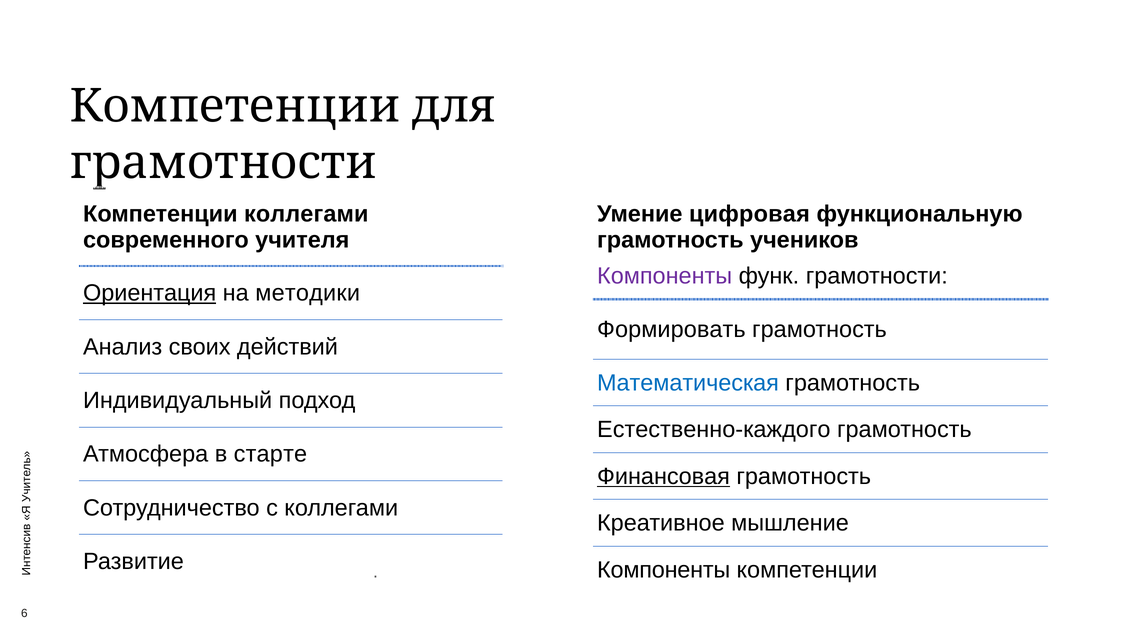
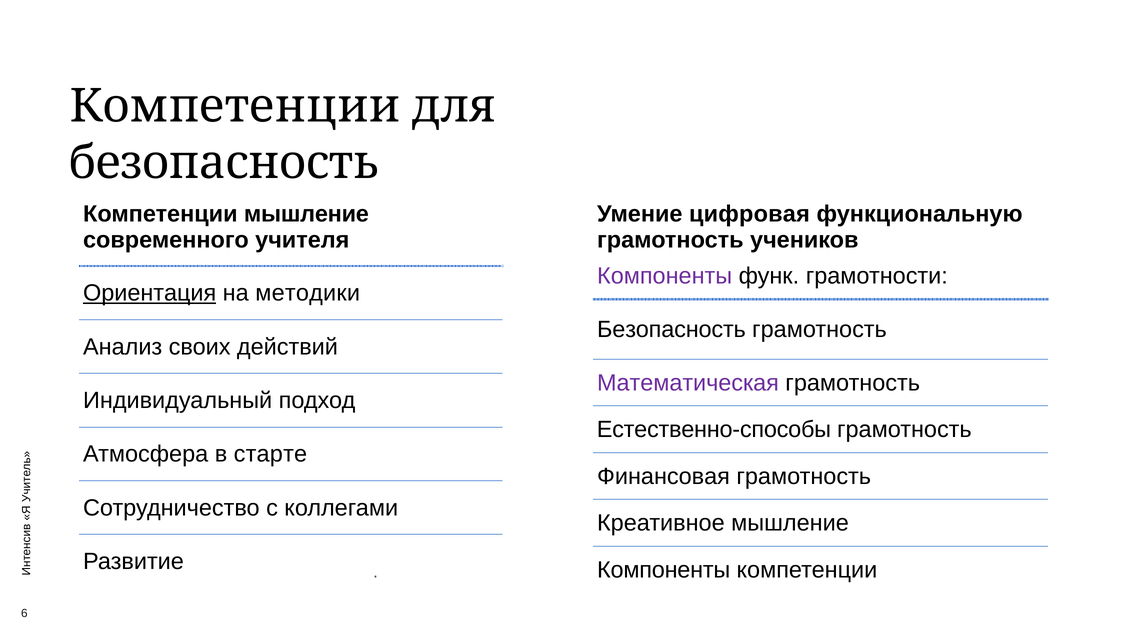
грамотности: грамотности -> безопасность (224, 163)
Компетенции коллегами: коллегами -> мышление (306, 214)
Формировать: Формировать -> Безопасность (671, 329)
Математическая colour: blue -> purple (688, 383)
Естественно-каждого: Естественно-каждого -> Естественно-способы (714, 430)
Финансовая underline: present -> none (664, 476)
